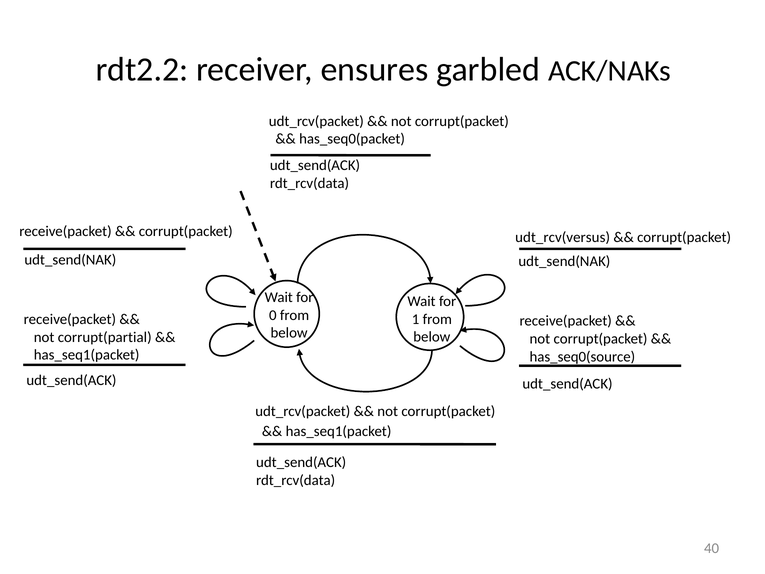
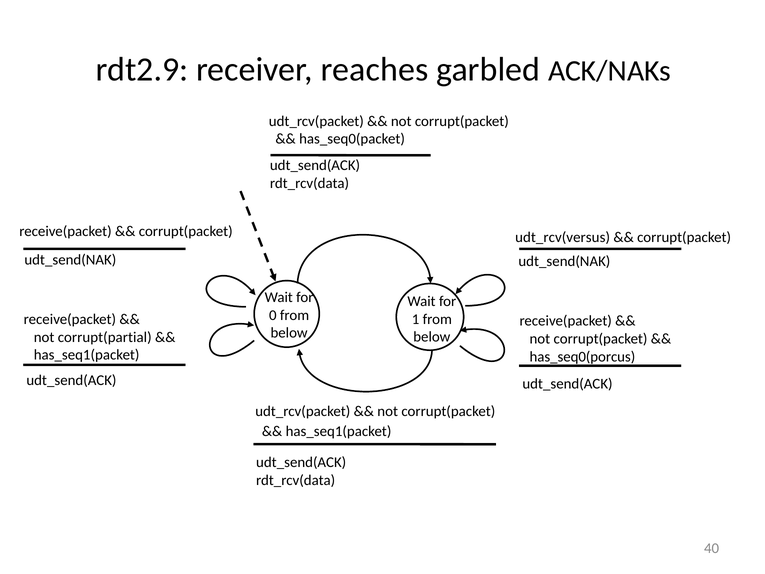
rdt2.2: rdt2.2 -> rdt2.9 (142, 69)
ensures: ensures -> reaches (374, 69)
has_seq0(source: has_seq0(source -> has_seq0(porcus (582, 357)
